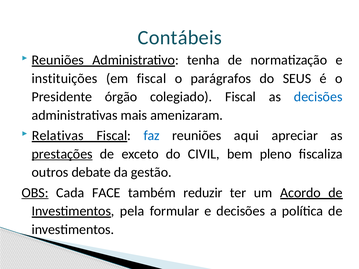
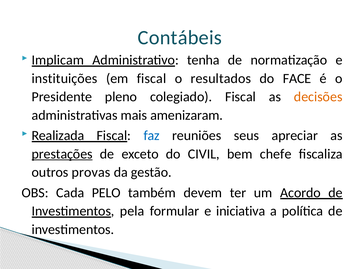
Reuniões: Reuniões -> Implicam (58, 60)
parágrafos: parágrafos -> resultados (221, 79)
SEUS: SEUS -> FACE (297, 79)
órgão: órgão -> pleno (121, 97)
decisões colour: blue -> orange (318, 97)
Relativas: Relativas -> Realizada (58, 136)
aqui: aqui -> seus (246, 136)
pleno: pleno -> chefe (276, 154)
debate: debate -> provas (91, 172)
OBS underline: present -> none (35, 193)
FACE: FACE -> PELO (106, 193)
reduzir: reduzir -> devem (203, 193)
e decisões: decisões -> iniciativa (241, 211)
